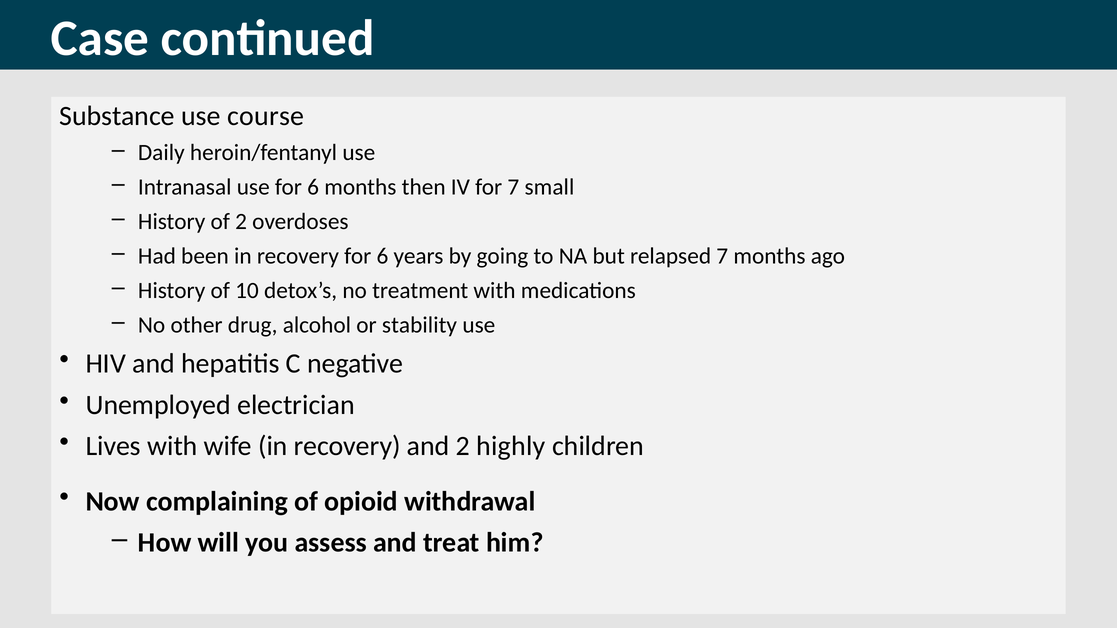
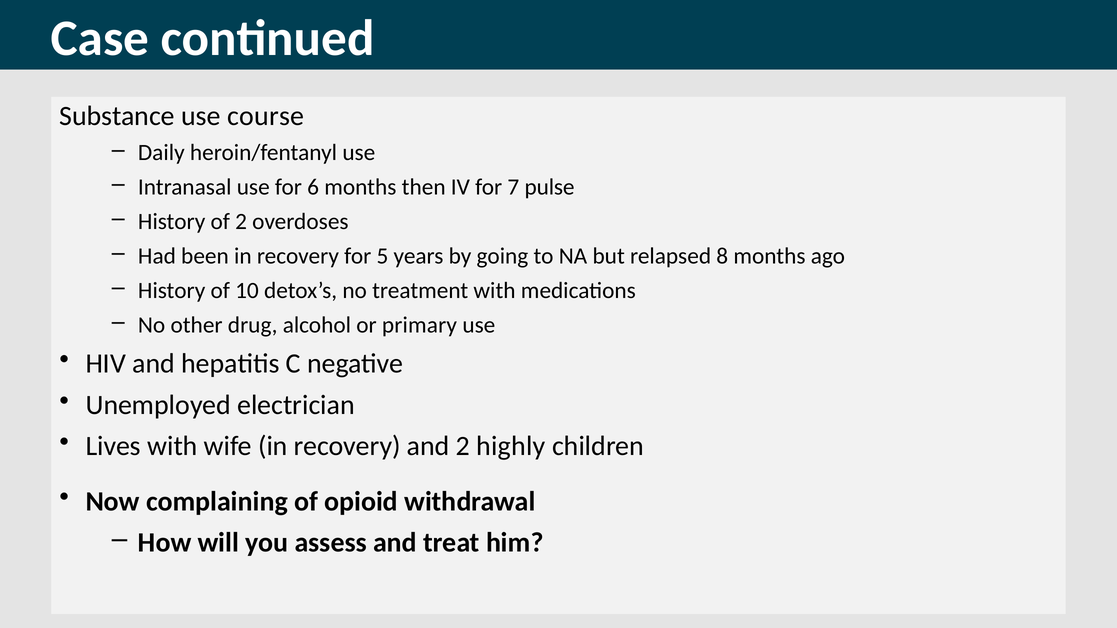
small: small -> pulse (550, 187)
recovery for 6: 6 -> 5 (382, 256)
relapsed 7: 7 -> 8 (722, 256)
stability: stability -> primary (419, 325)
